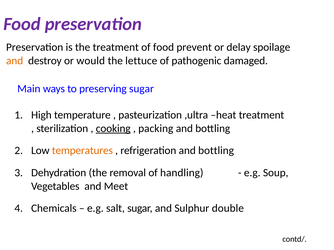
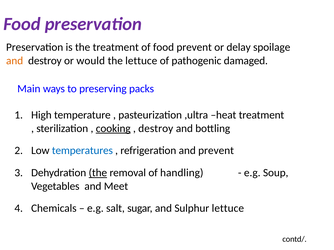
preserving sugar: sugar -> packs (142, 89)
packing: packing -> destroy (156, 129)
temperatures colour: orange -> blue (82, 151)
refrigeration and bottling: bottling -> prevent (216, 151)
the underline: none -> present (98, 173)
Sulphur double: double -> lettuce (228, 209)
